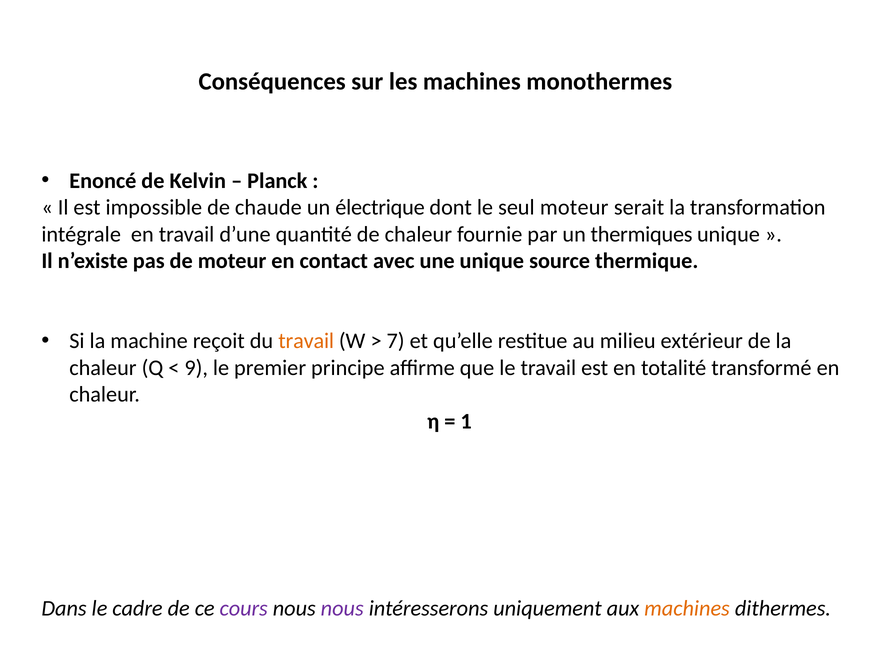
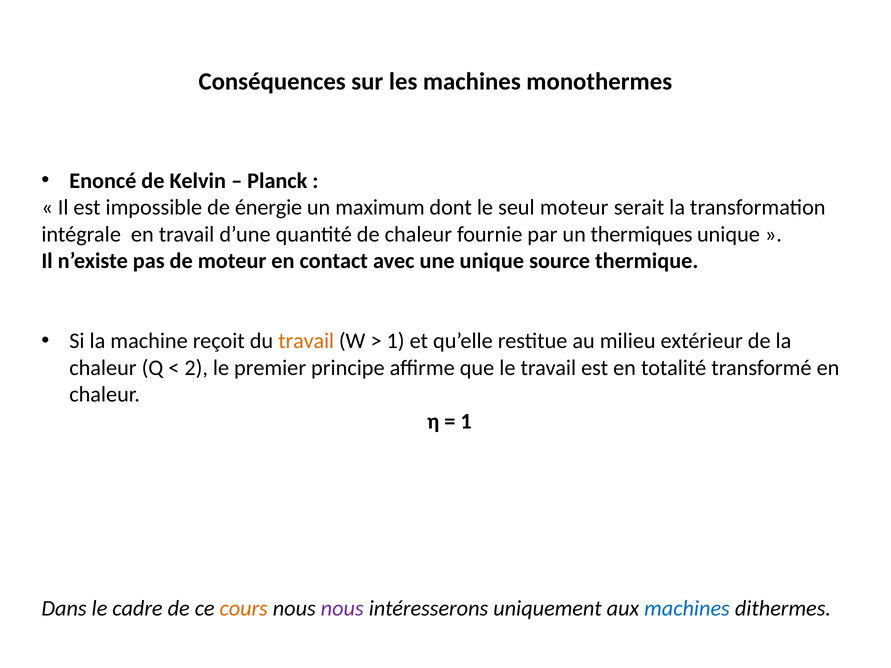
chaude: chaude -> énergie (269, 208)
électrique: électrique -> maximum (380, 208)
7: 7 -> 1 (396, 341)
9: 9 -> 2 (196, 368)
cours colour: purple -> orange (244, 609)
machines colour: orange -> blue (687, 609)
